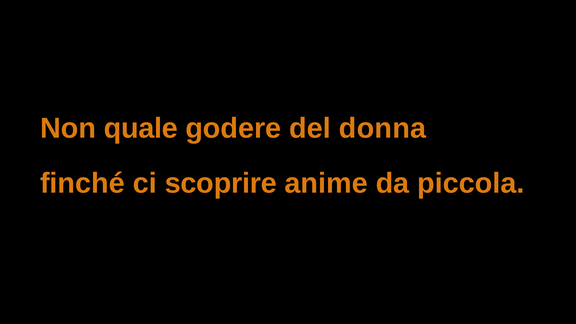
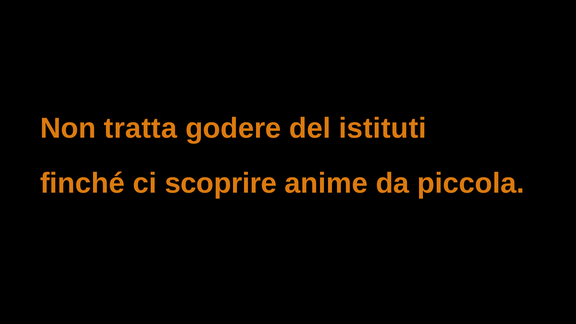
quale: quale -> tratta (141, 128)
donna: donna -> istituti (383, 128)
